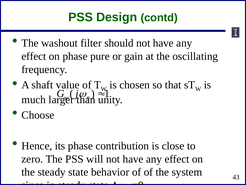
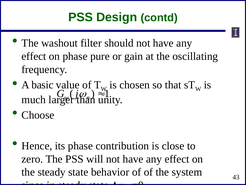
shaft: shaft -> basic (42, 85)
